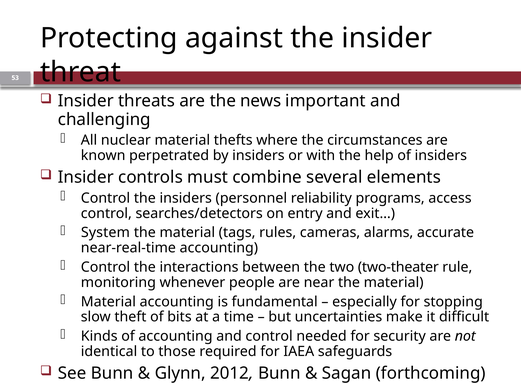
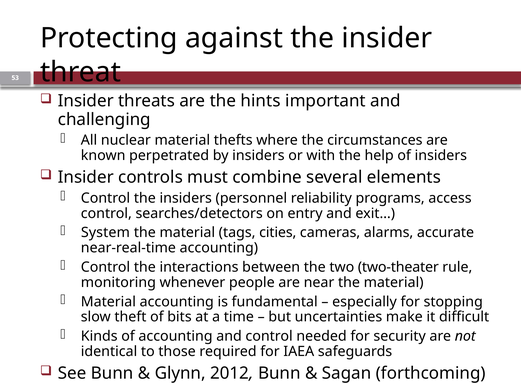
news: news -> hints (261, 101)
rules: rules -> cities (278, 233)
